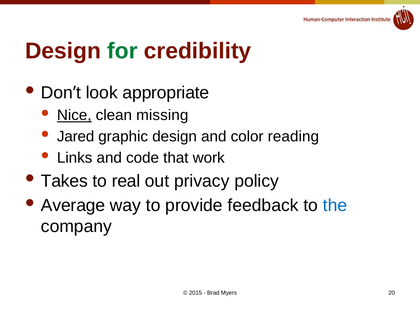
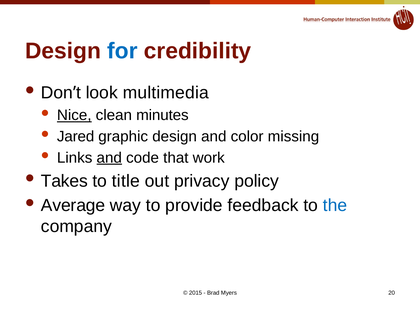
for colour: green -> blue (122, 51)
appropriate: appropriate -> multimedia (166, 93)
missing: missing -> minutes (162, 115)
reading: reading -> missing (293, 136)
and underline: none -> present (109, 158)
real: real -> title (126, 181)
